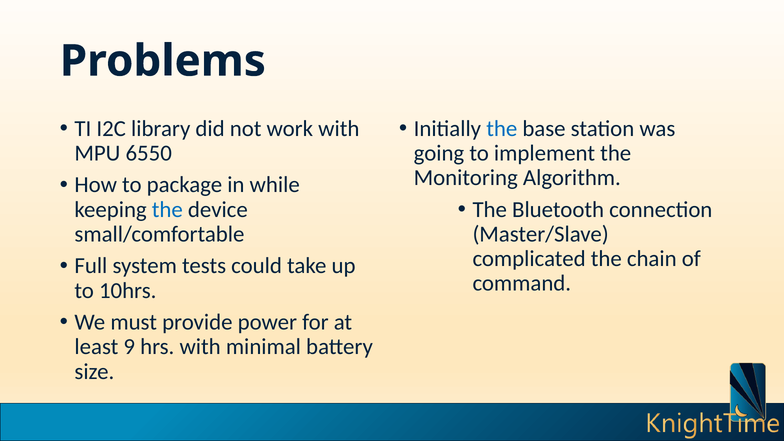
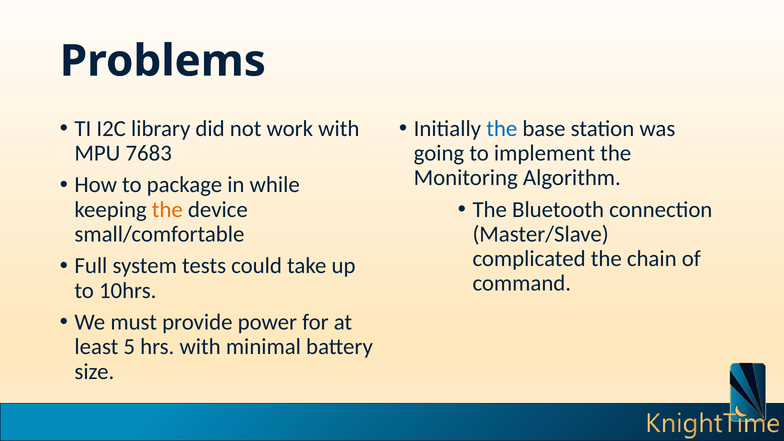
6550: 6550 -> 7683 (149, 153)
the colour: blue -> orange (167, 210)
9: 9 -> 5 (129, 347)
